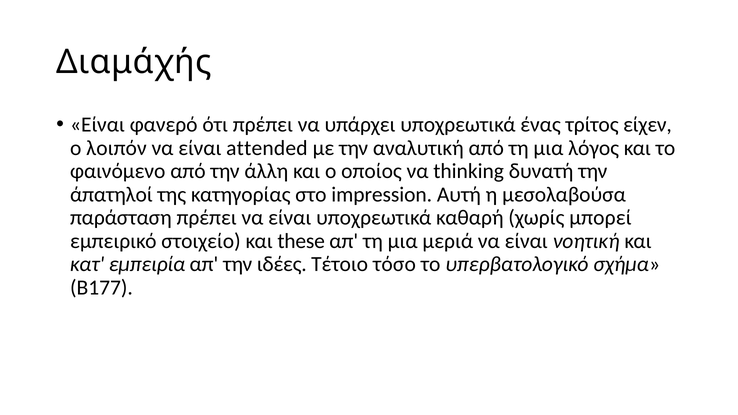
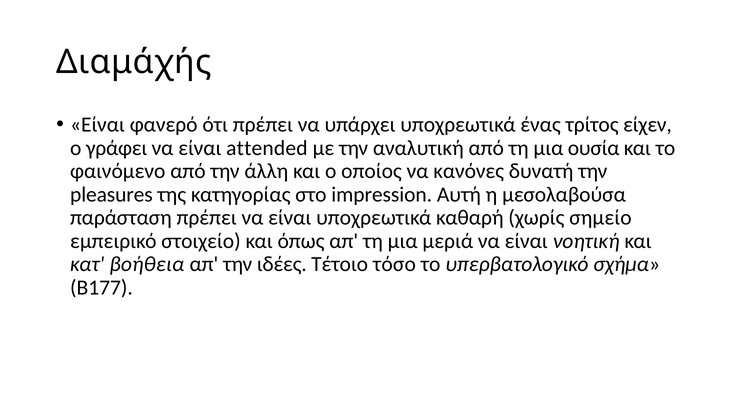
λοιπόν: λοιπόν -> γράφει (117, 148)
λόγος: λόγος -> ουσία (594, 148)
thinking: thinking -> κανόνες (469, 171)
άπατηλοί: άπατηλοί -> pleasures (111, 195)
μπορεί: μπορεί -> σημείο (600, 218)
these: these -> όπως (301, 241)
εμπειρία: εμπειρία -> βοήθεια (147, 264)
